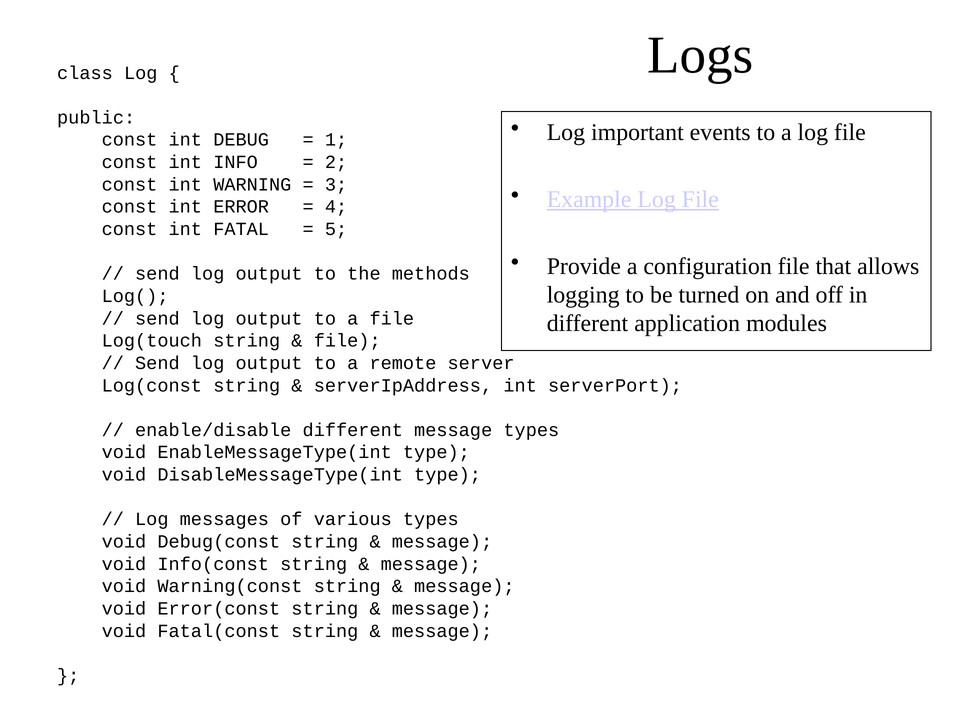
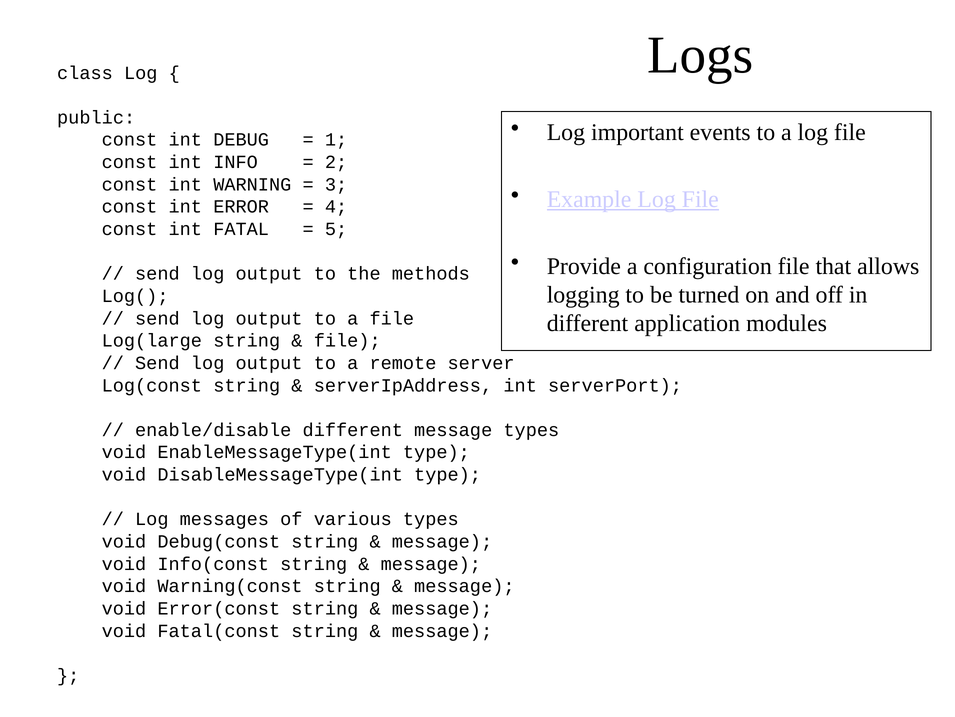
Log(touch: Log(touch -> Log(large (152, 340)
